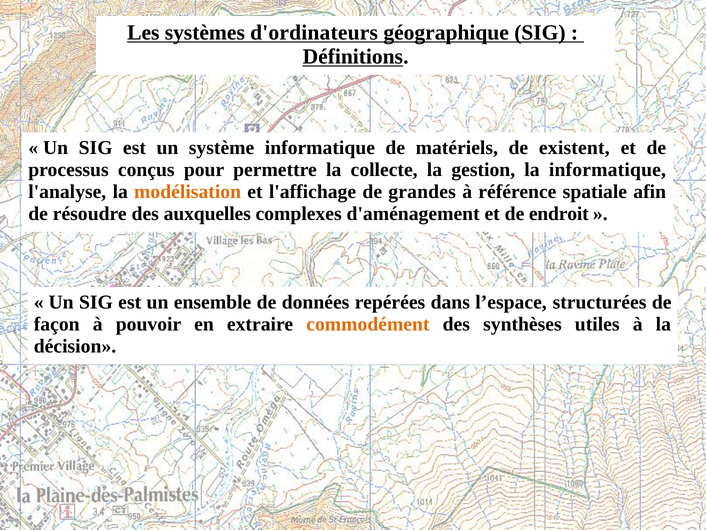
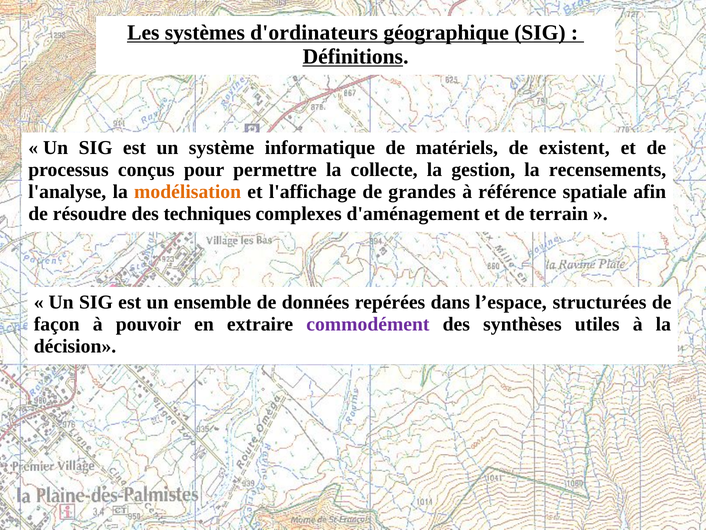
la informatique: informatique -> recensements (608, 170)
auxquelles: auxquelles -> techniques (207, 213)
endroit: endroit -> terrain (559, 213)
commodément colour: orange -> purple (368, 324)
